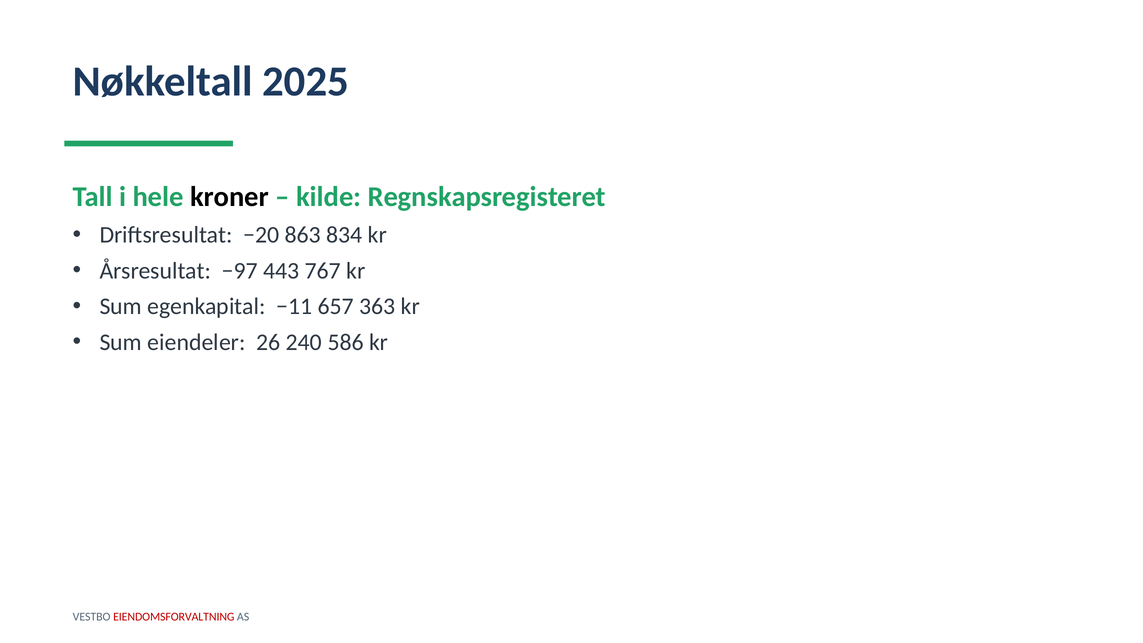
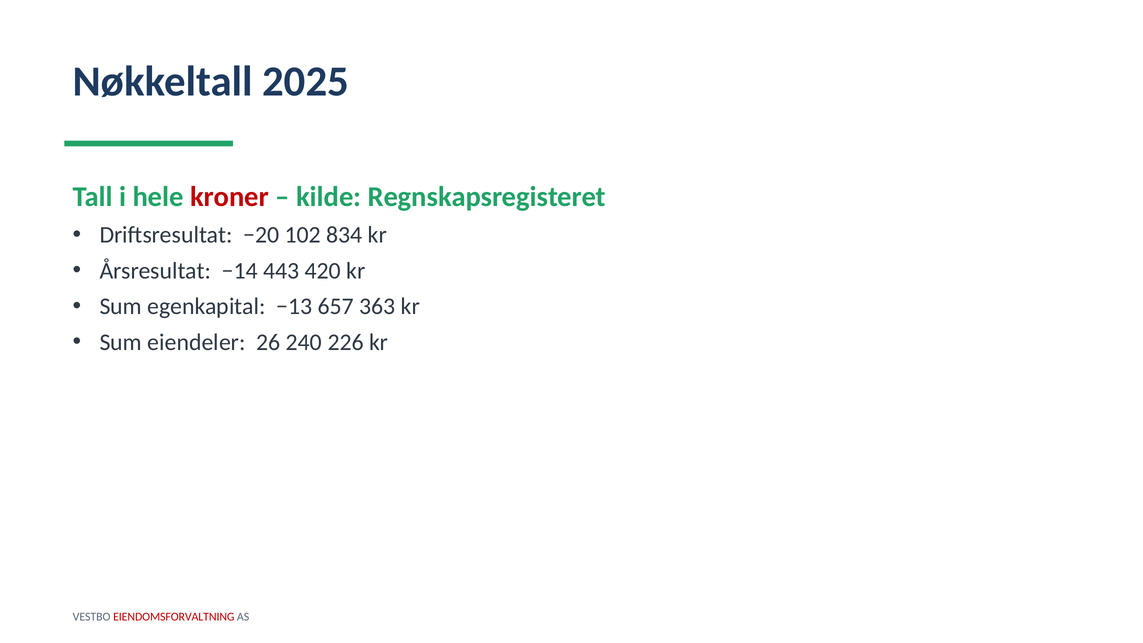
kroner colour: black -> red (230, 197)
863: 863 -> 102 (303, 235)
−97: −97 -> −14 (240, 271)
767: 767 -> 420 (323, 271)
−11: −11 -> −13 (294, 307)
586: 586 -> 226 (346, 342)
